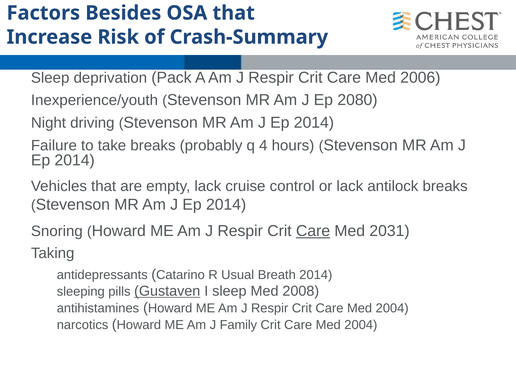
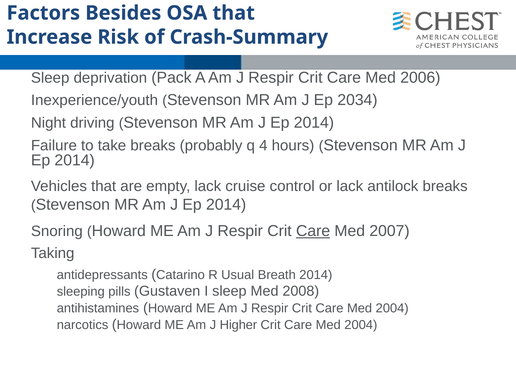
2080: 2080 -> 2034 (357, 100)
2031: 2031 -> 2007 (389, 231)
Gustaven underline: present -> none (167, 291)
Family: Family -> Higher (238, 325)
